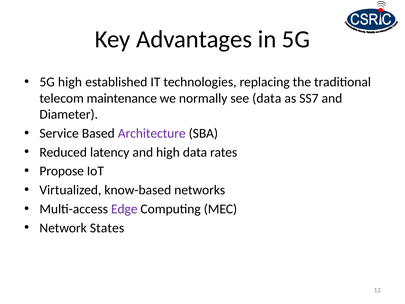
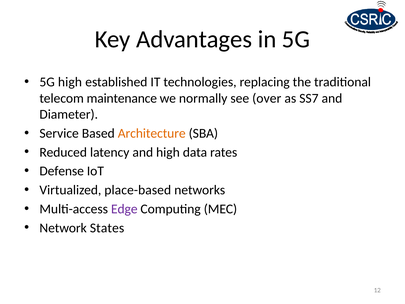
see data: data -> over (267, 98)
Architecture colour: purple -> orange (152, 133)
Propose: Propose -> Defense (62, 171)
know-based: know-based -> place-based (138, 190)
